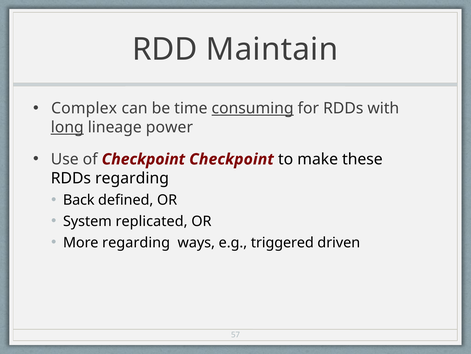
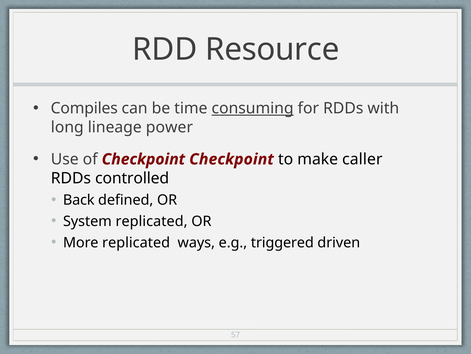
Maintain: Maintain -> Resource (272, 49)
Complex: Complex -> Compiles (84, 108)
long underline: present -> none (67, 127)
these: these -> caller (362, 159)
RDDs regarding: regarding -> controlled (132, 178)
More regarding: regarding -> replicated (136, 242)
